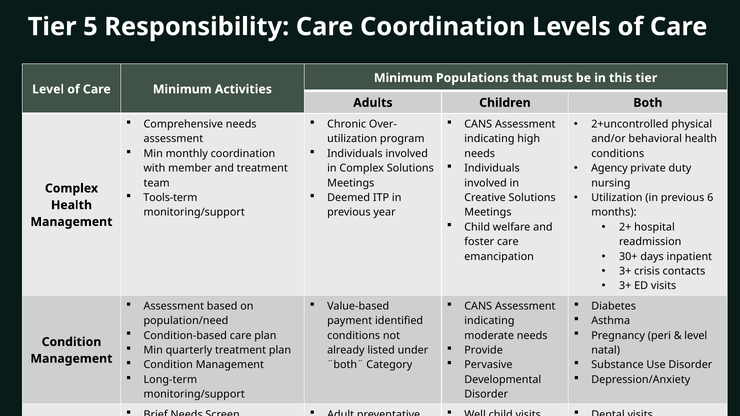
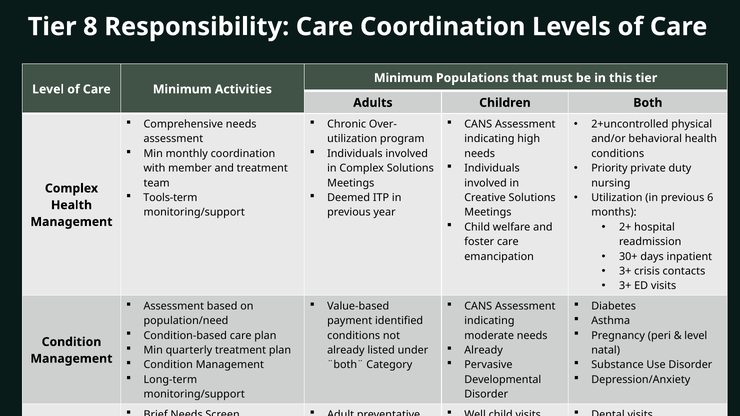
5: 5 -> 8 (90, 27)
Agency: Agency -> Priority (609, 168)
Provide: Provide -> Already (484, 350)
